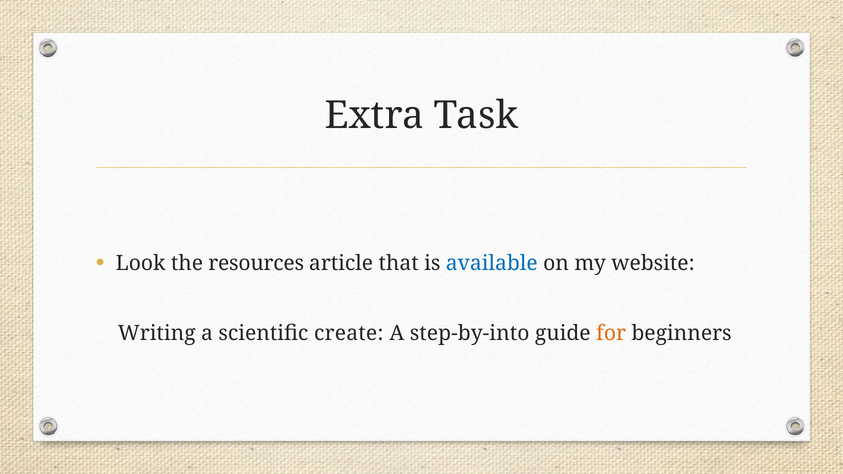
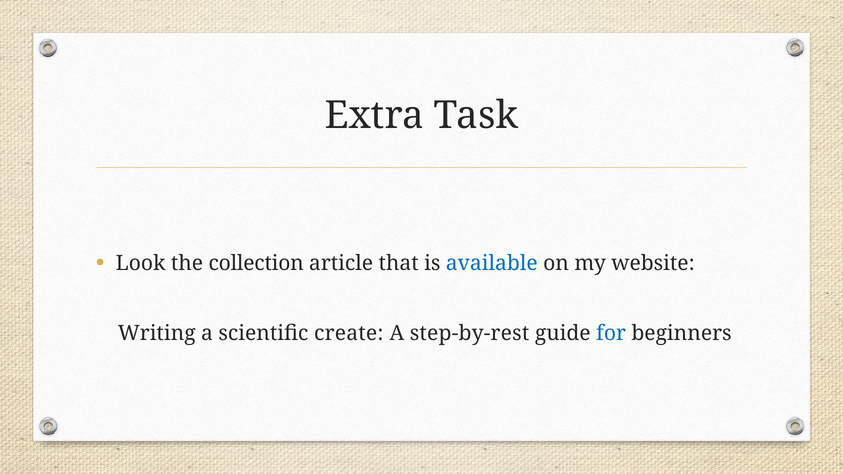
resources: resources -> collection (256, 264)
step-by-into: step-by-into -> step-by-rest (470, 333)
for colour: orange -> blue (611, 333)
